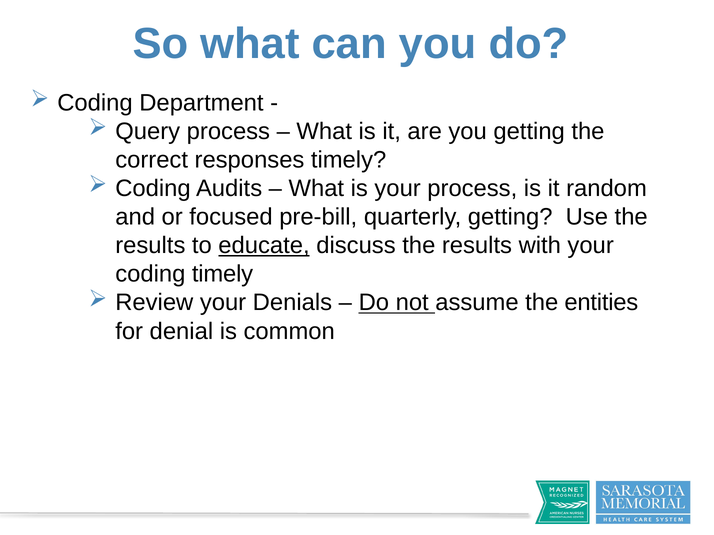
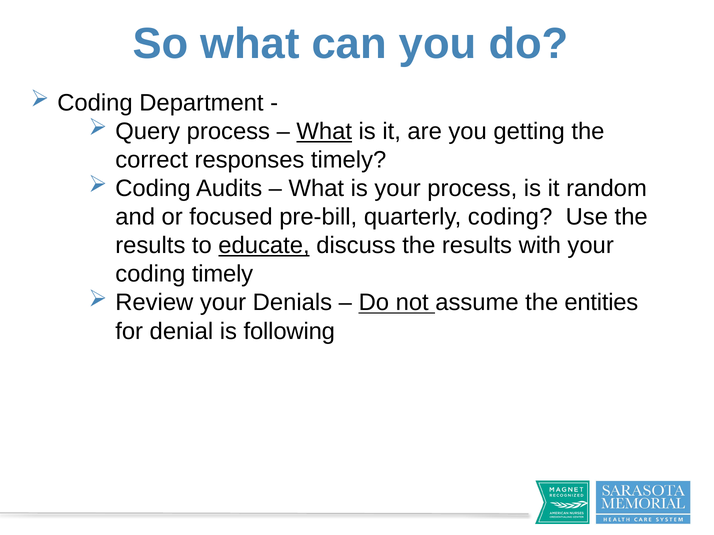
What underline: none -> present (324, 132)
quarterly getting: getting -> coding (510, 217)
common: common -> following (289, 331)
